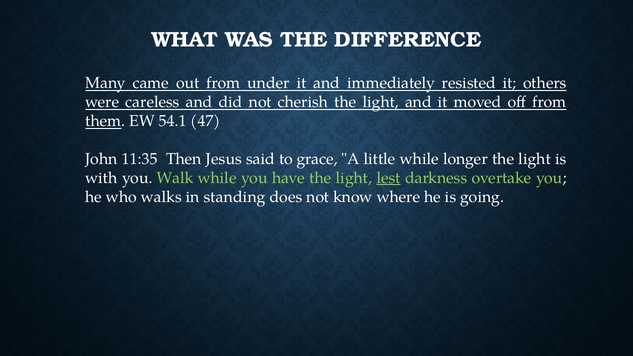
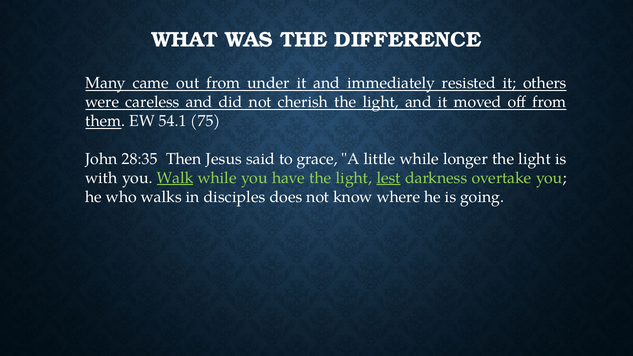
47: 47 -> 75 (206, 121)
11:35: 11:35 -> 28:35 (140, 159)
Walk underline: none -> present (175, 178)
standing: standing -> disciples (235, 197)
